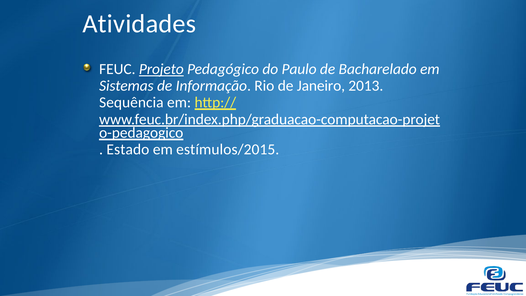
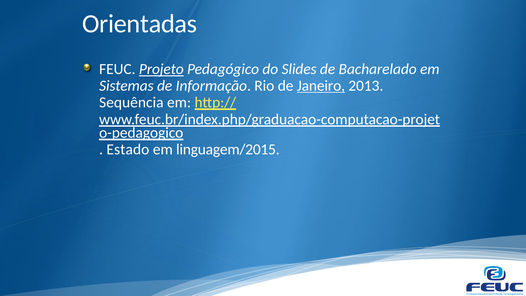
Atividades: Atividades -> Orientadas (140, 24)
Paulo: Paulo -> Slides (299, 69)
Janeiro underline: none -> present (321, 86)
estímulos/2015: estímulos/2015 -> linguagem/2015 (228, 149)
